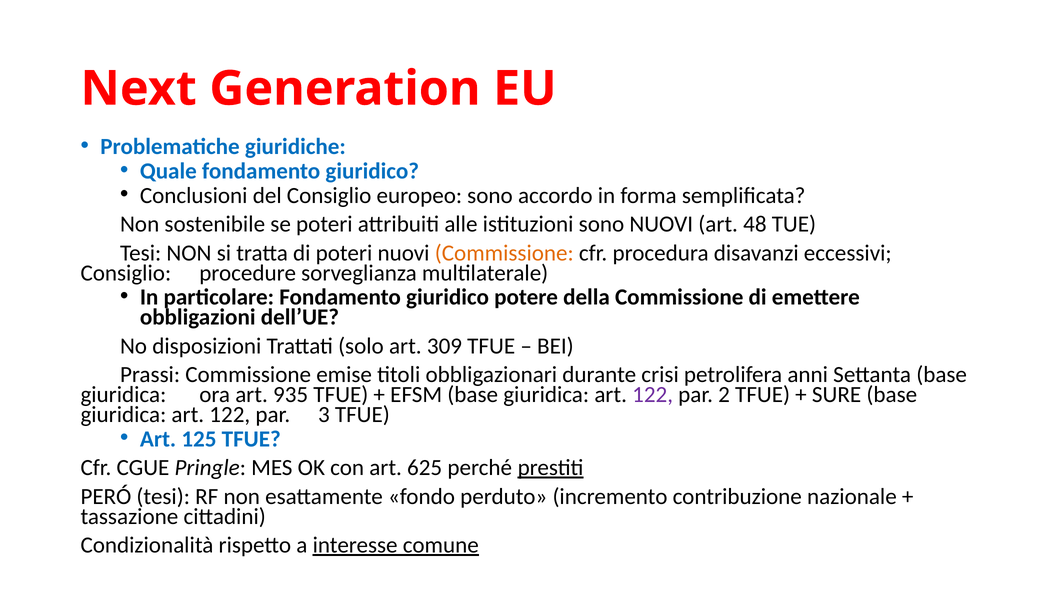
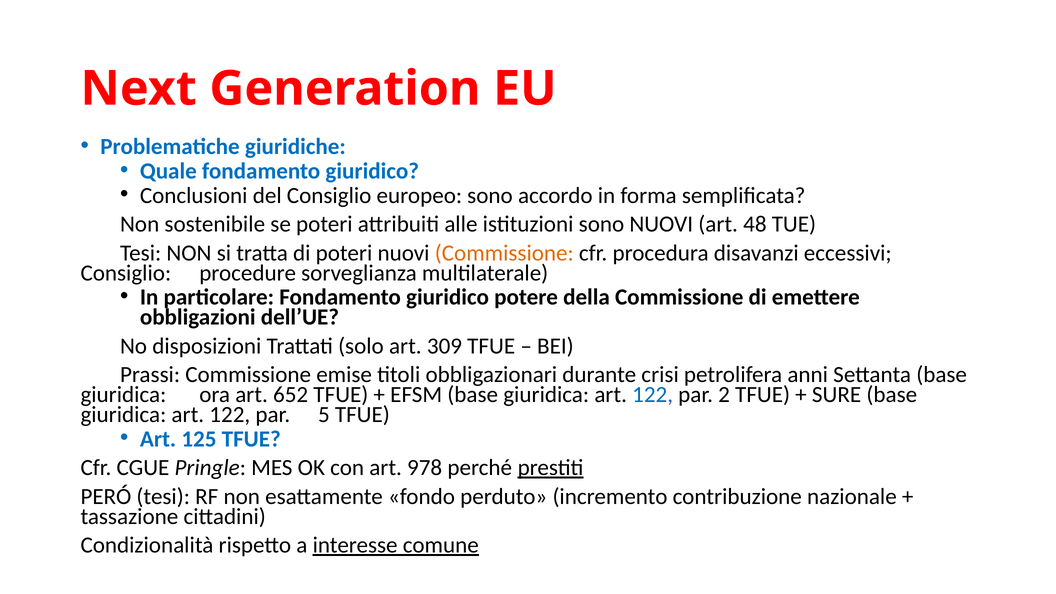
935: 935 -> 652 (291, 395)
122 colour: purple -> blue (653, 395)
3: 3 -> 5 (324, 415)
625: 625 -> 978 (425, 468)
